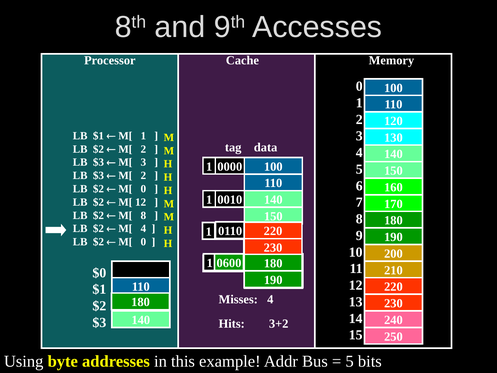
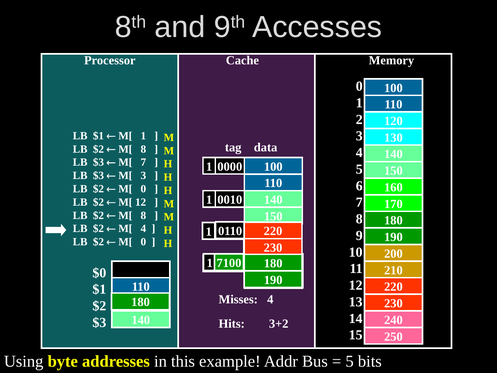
2: 2 -> 8 (143, 149)
M[ 3: 3 -> 7 (143, 162)
2: 2 -> 3 (143, 175)
0600: 0600 -> 7100 (229, 263)
